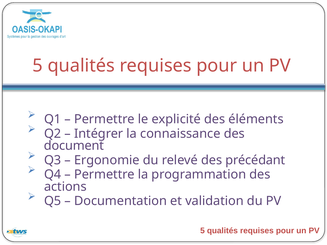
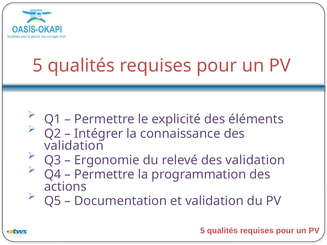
document: document -> validation (74, 146)
relevé des précédant: précédant -> validation (255, 160)
